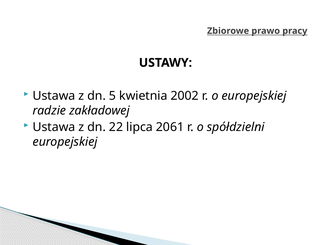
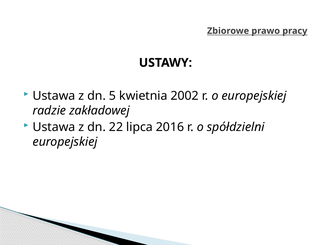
2061: 2061 -> 2016 (170, 127)
